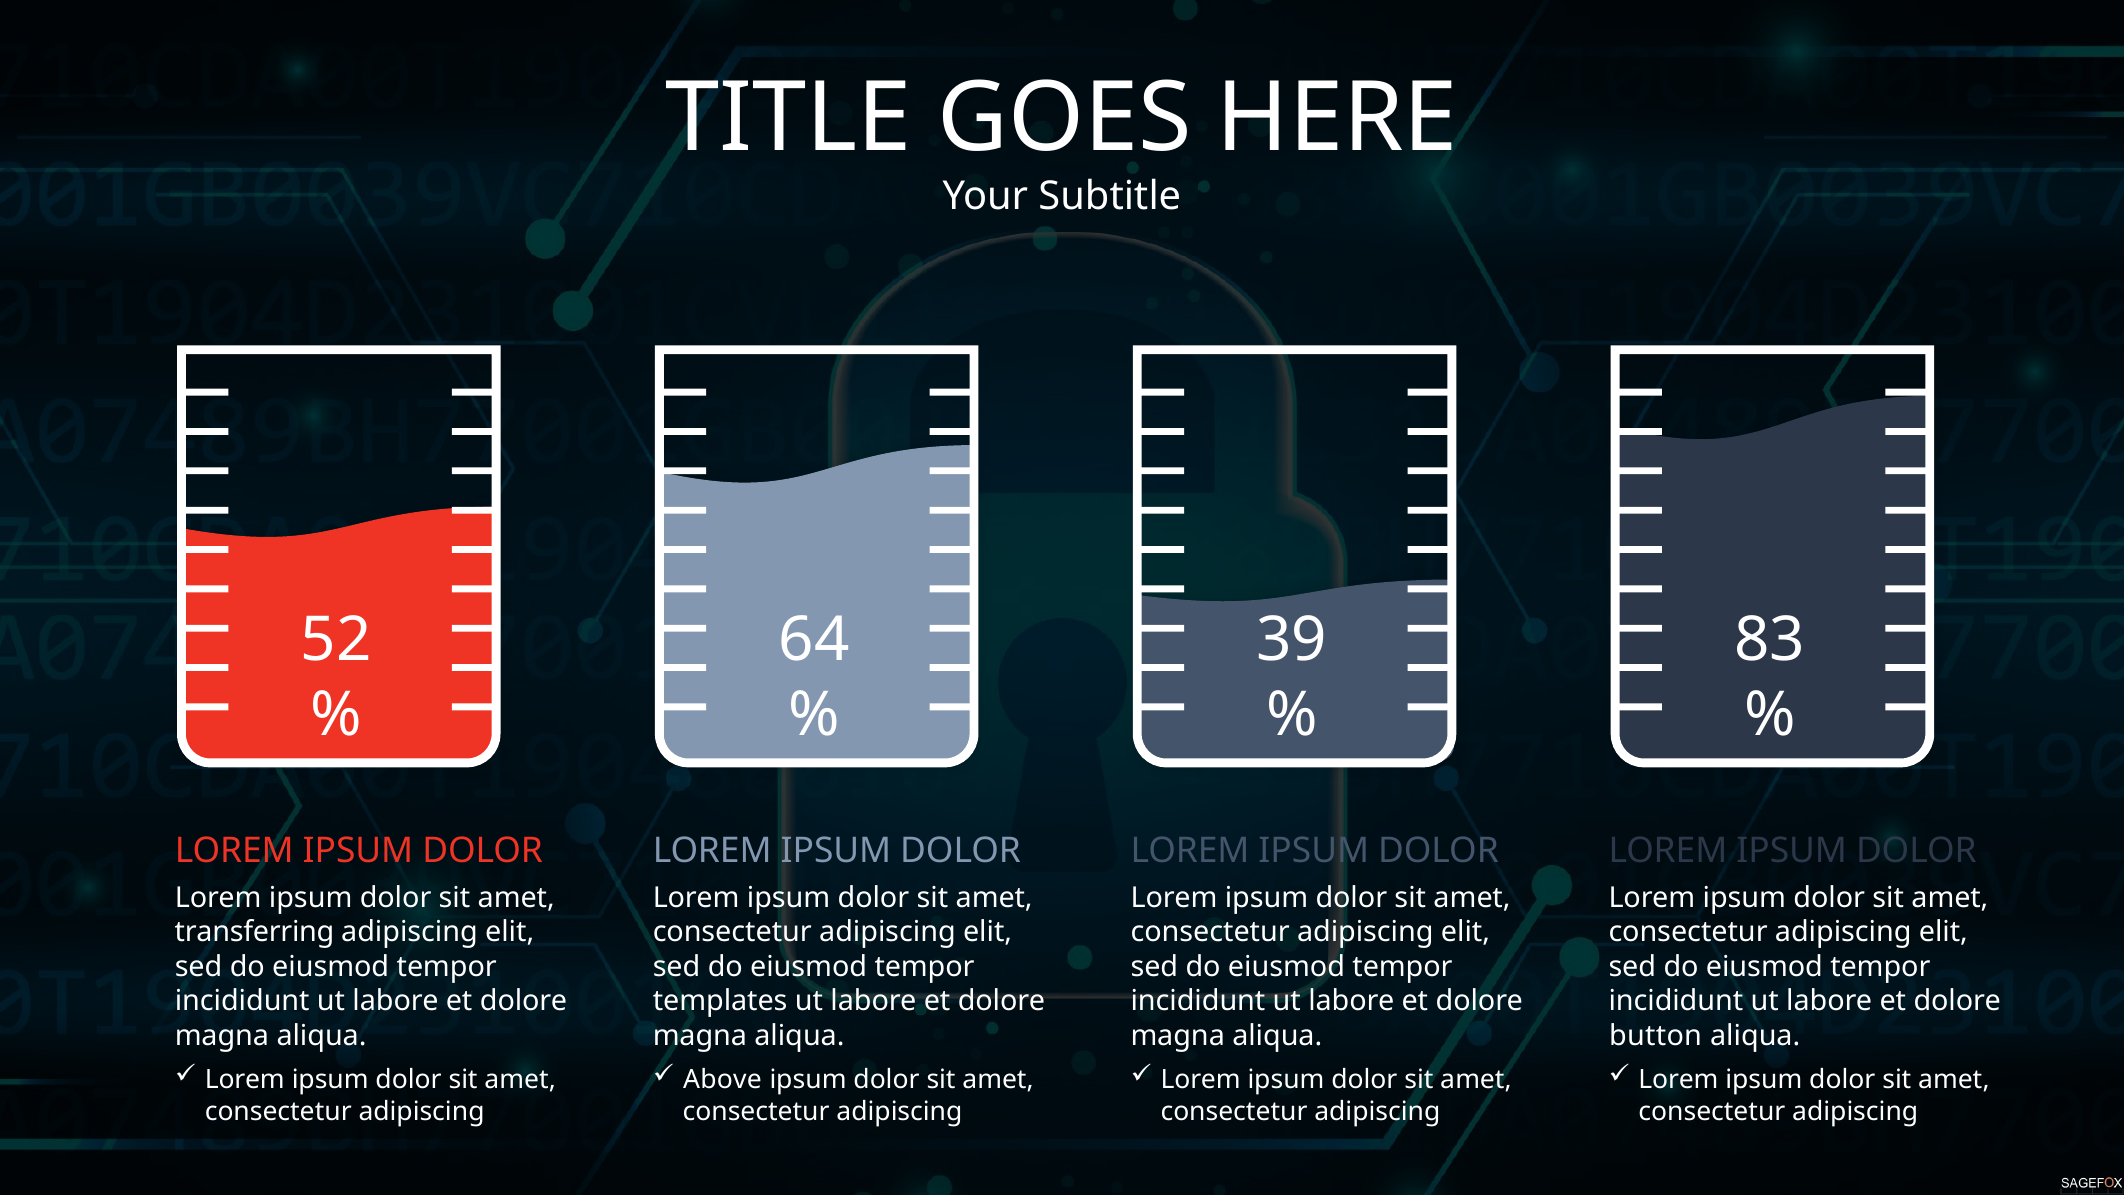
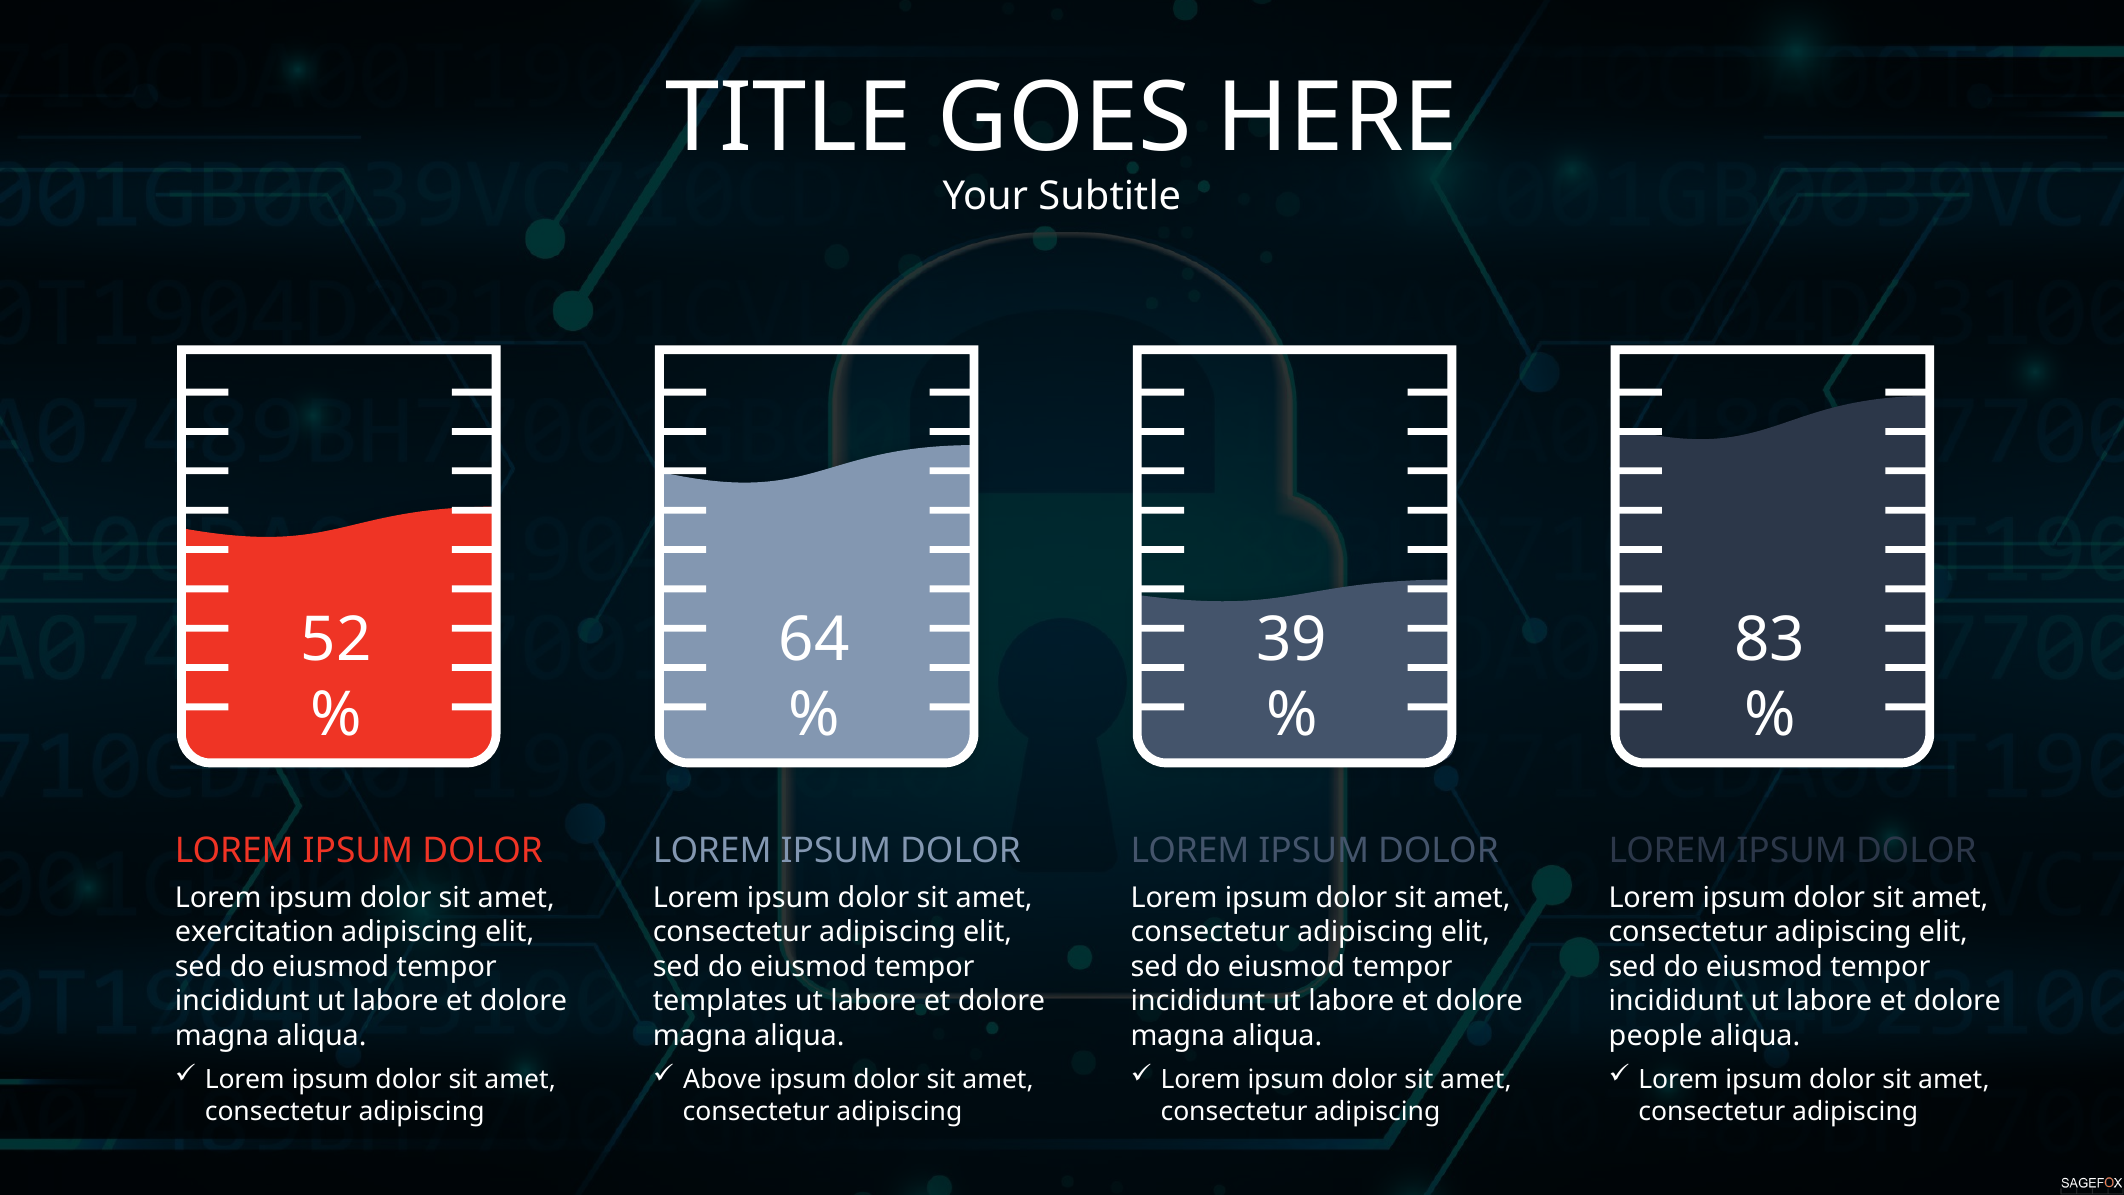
transferring: transferring -> exercitation (254, 932)
button: button -> people (1656, 1036)
